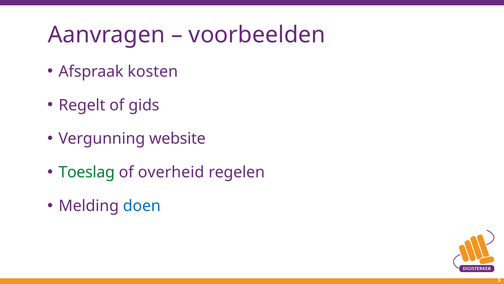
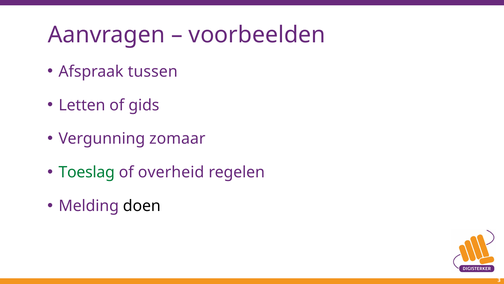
kosten: kosten -> tussen (153, 71)
Regelt: Regelt -> Letten (82, 105)
website: website -> zomaar (177, 139)
doen colour: blue -> black (142, 206)
